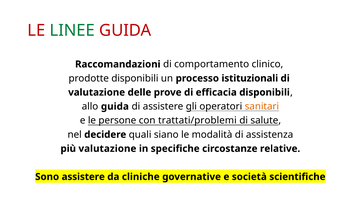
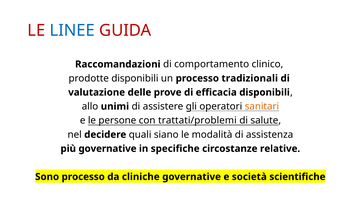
LINEE colour: green -> blue (72, 30)
istituzionali: istituzionali -> tradizionali (250, 78)
allo guida: guida -> unimi (115, 106)
più valutazione: valutazione -> governative (107, 149)
Sono assistere: assistere -> processo (83, 177)
